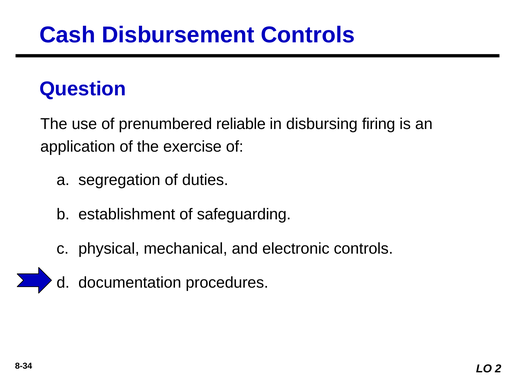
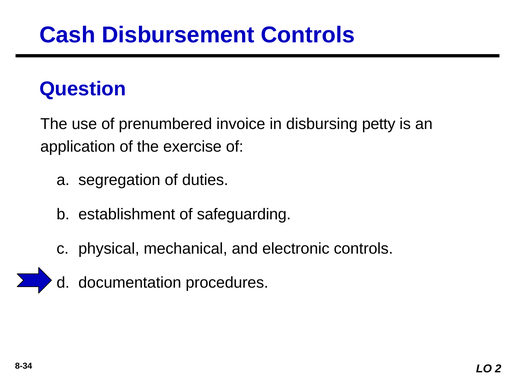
reliable: reliable -> invoice (241, 124)
firing: firing -> petty (379, 124)
